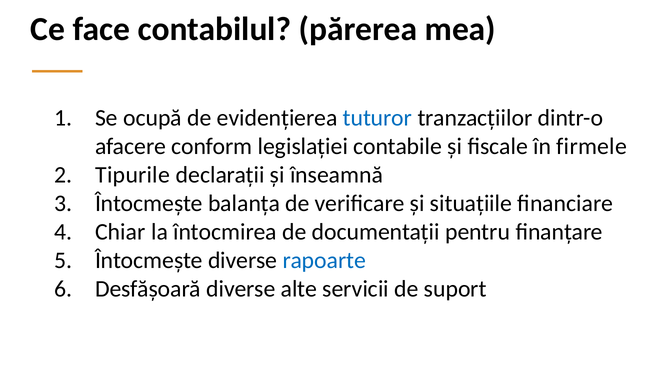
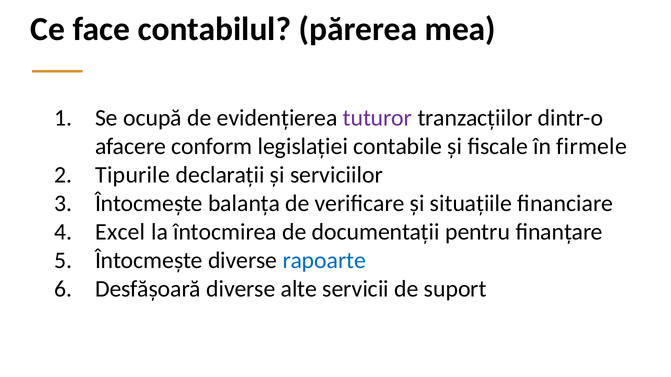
tuturor colour: blue -> purple (377, 118)
înseamnă: înseamnă -> serviciilor (336, 175)
Chiar: Chiar -> Excel (120, 232)
